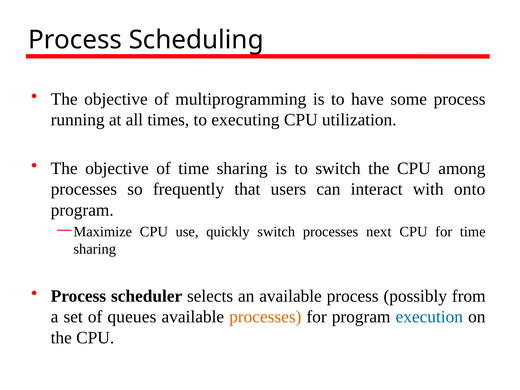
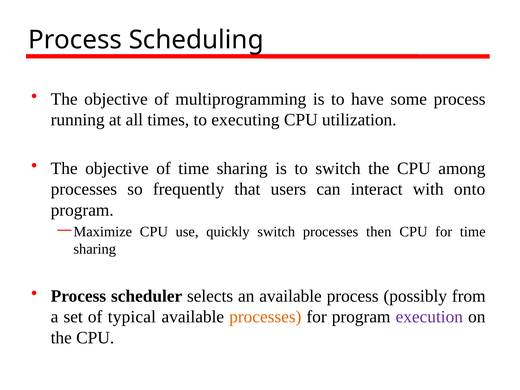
next: next -> then (379, 232)
queues: queues -> typical (132, 317)
execution colour: blue -> purple (429, 317)
